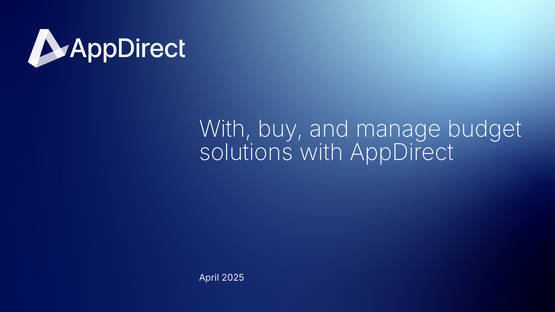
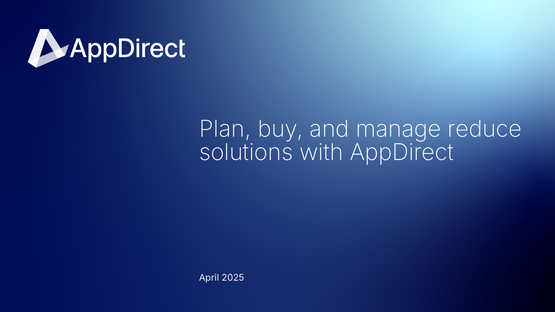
With: With -> Plan (225, 129)
budget: budget -> reduce (485, 129)
